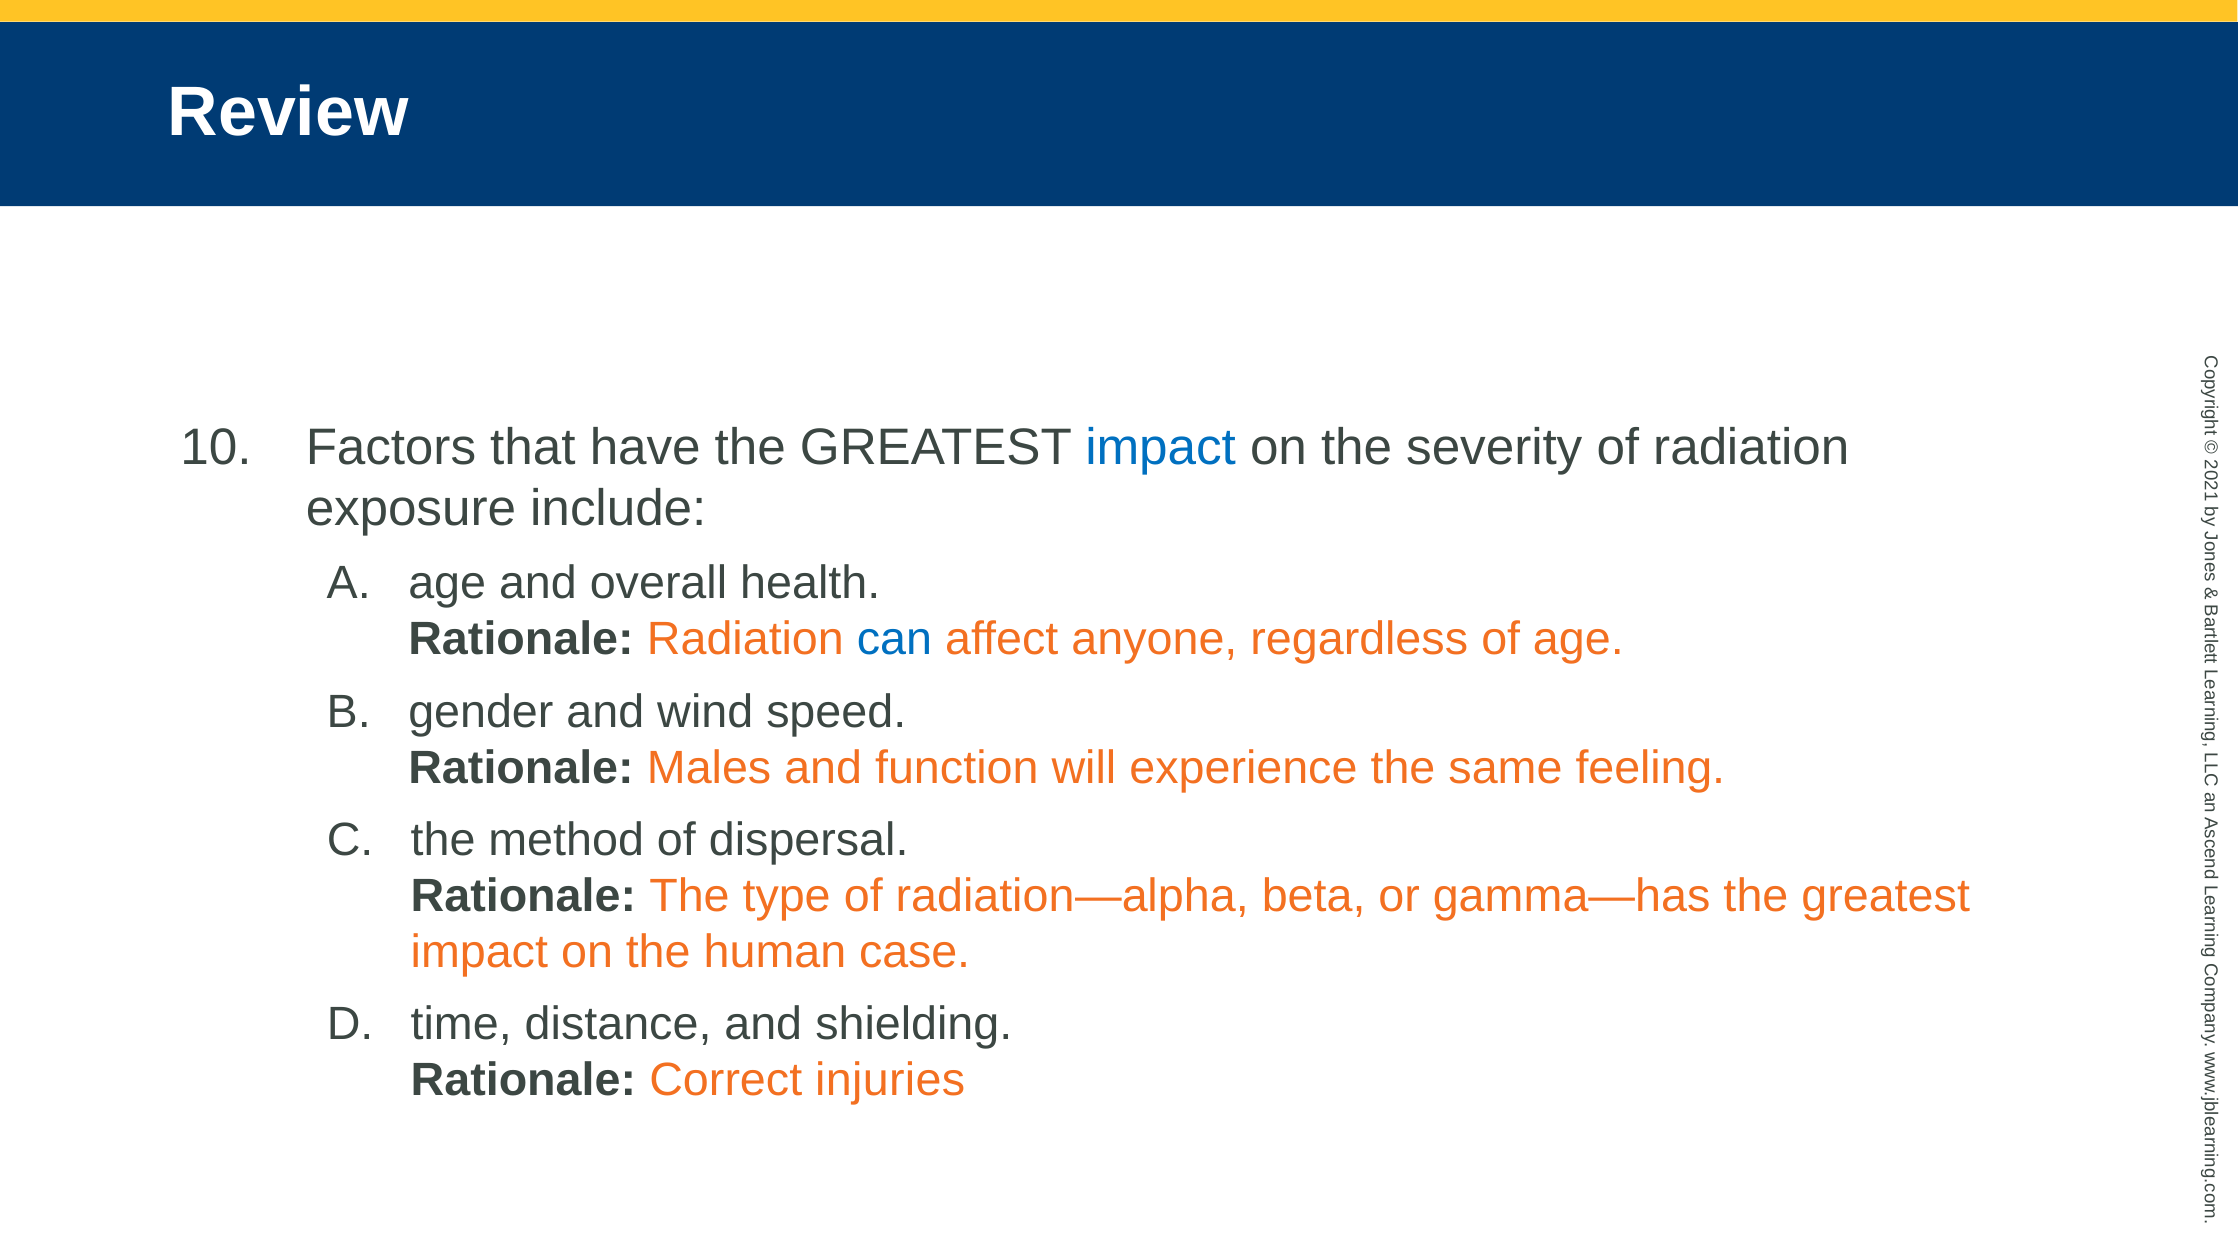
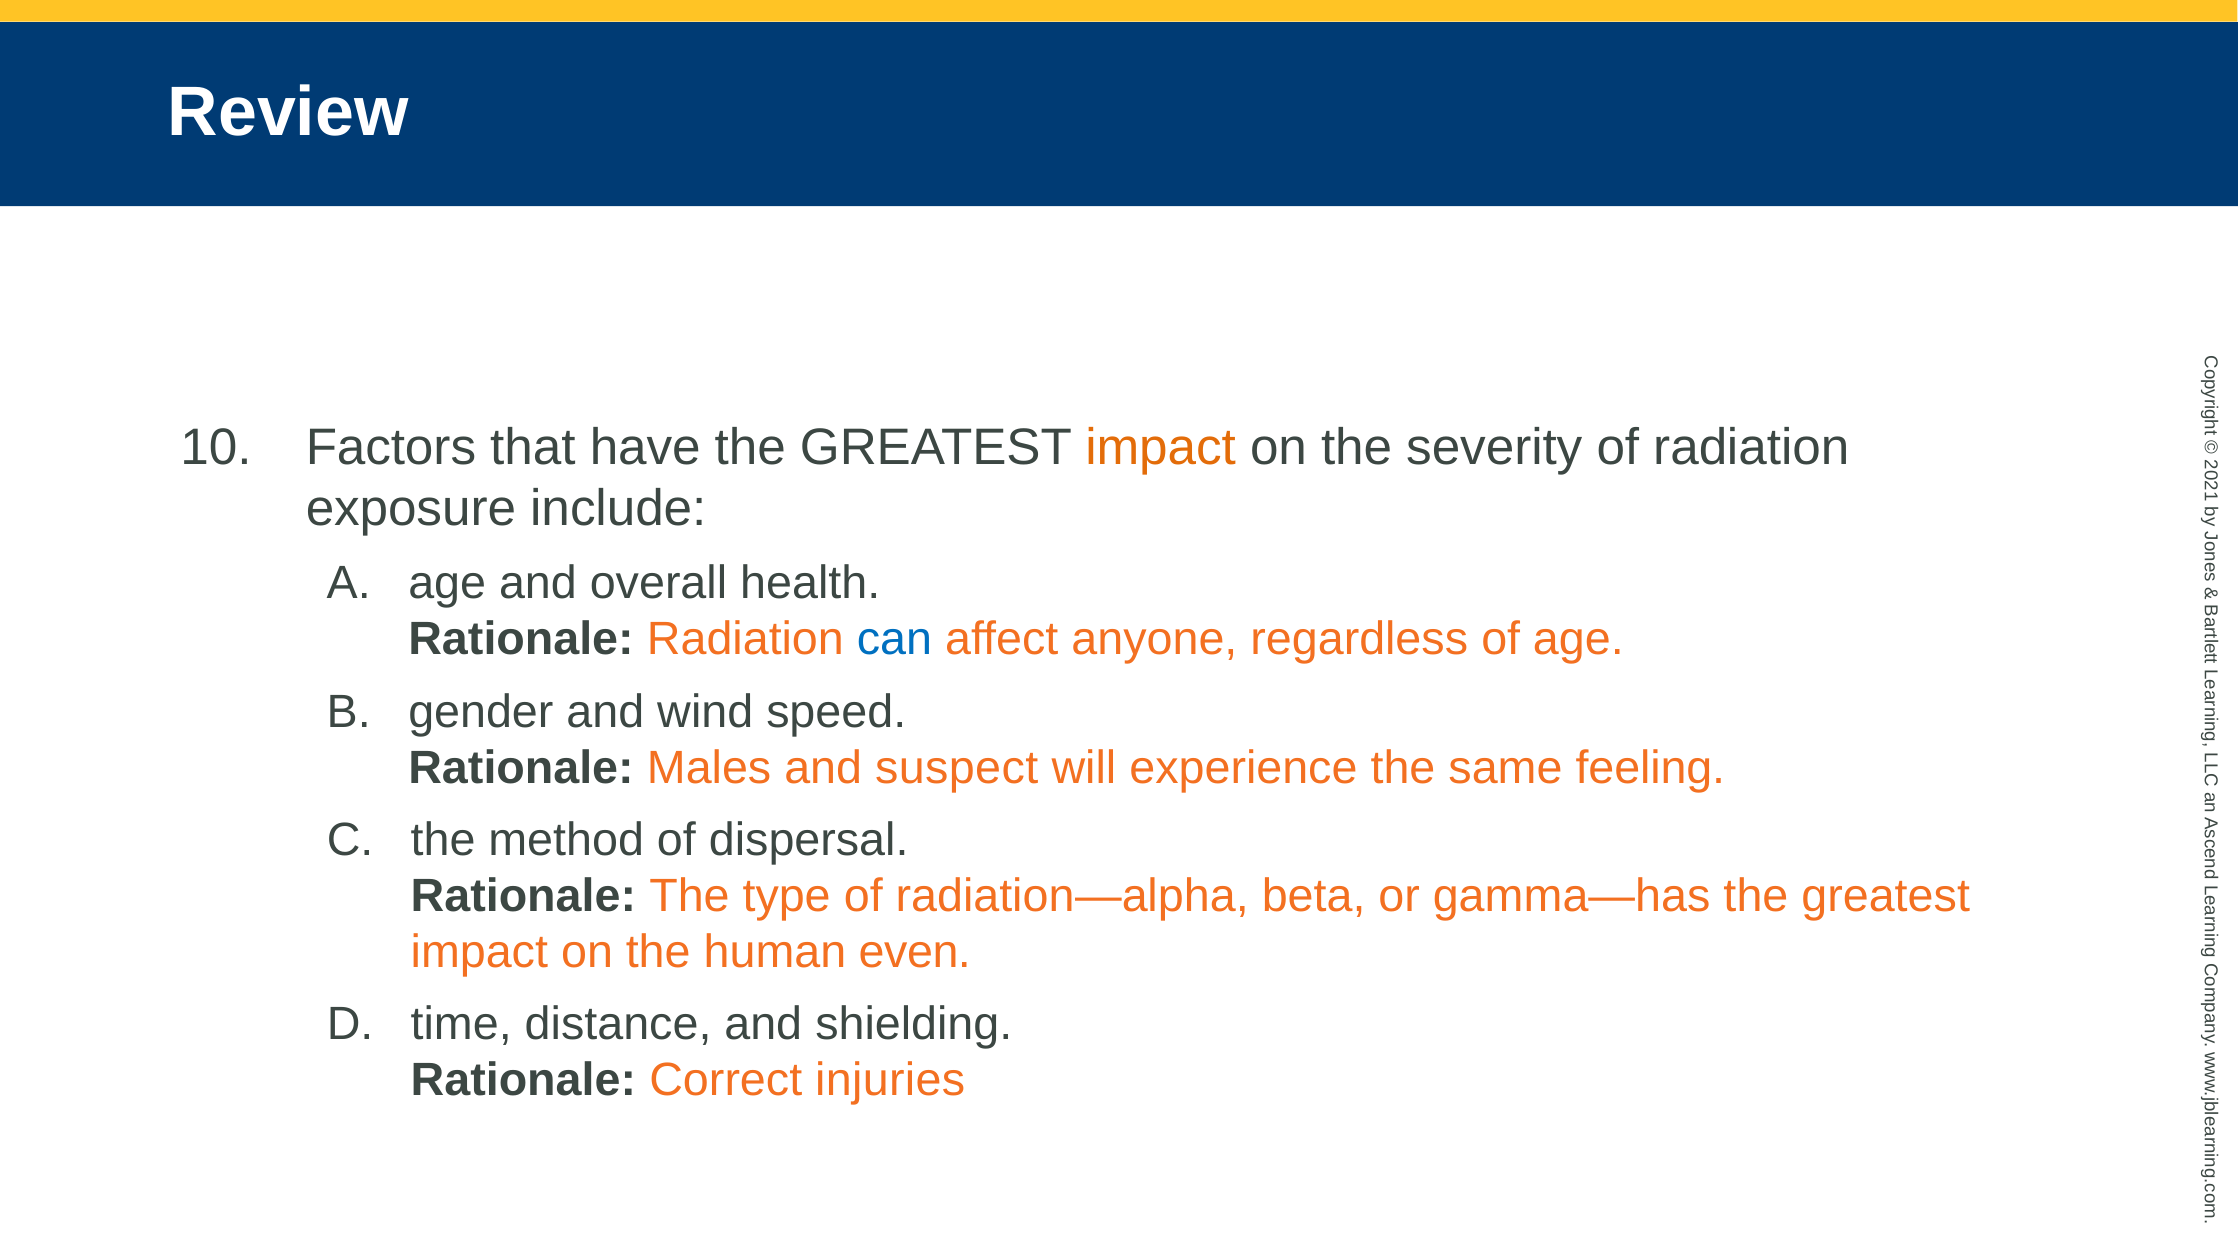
impact colour: blue -> orange (1161, 447)
function: function -> suspect (957, 768)
case: case -> even (915, 952)
